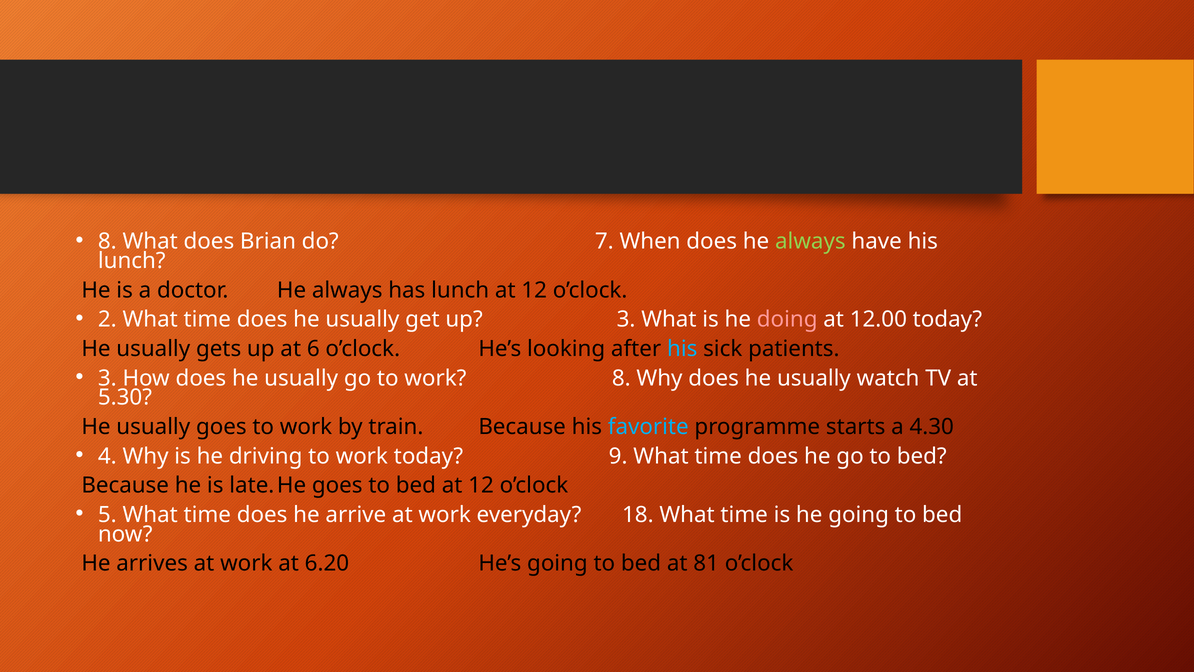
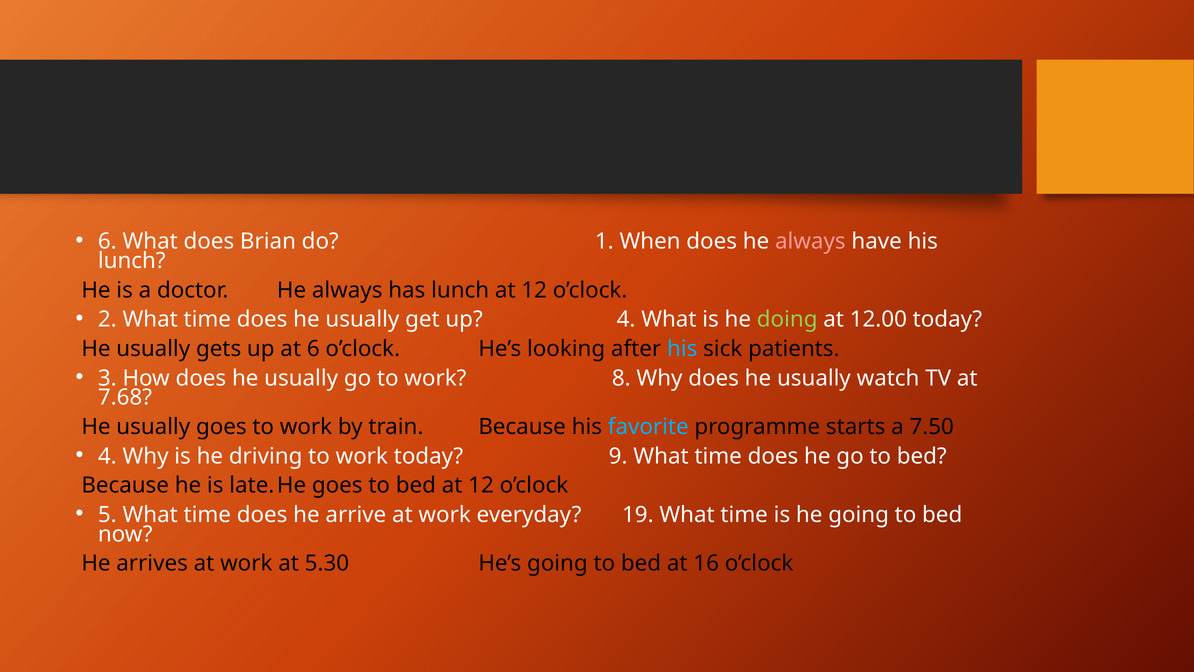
8: 8 -> 6 (107, 241)
7: 7 -> 1 (604, 241)
always colour: light green -> pink (810, 241)
up 3: 3 -> 4 (626, 319)
doing colour: pink -> light green (787, 319)
5.30: 5.30 -> 7.68 (125, 397)
4.30: 4.30 -> 7.50 (932, 427)
18: 18 -> 19 (638, 515)
6.20: 6.20 -> 5.30 (327, 563)
81: 81 -> 16 (706, 563)
